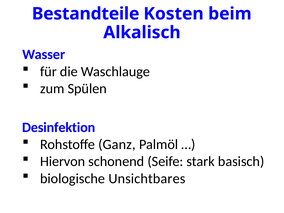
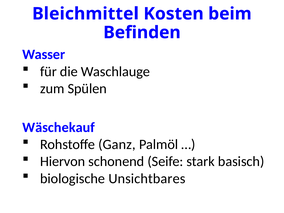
Bestandteile: Bestandteile -> Bleichmittel (85, 14)
Alkalisch: Alkalisch -> Befinden (142, 32)
Desinfektion: Desinfektion -> Wäschekauf (59, 127)
